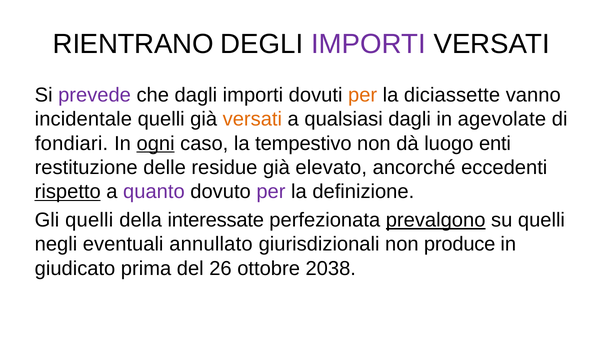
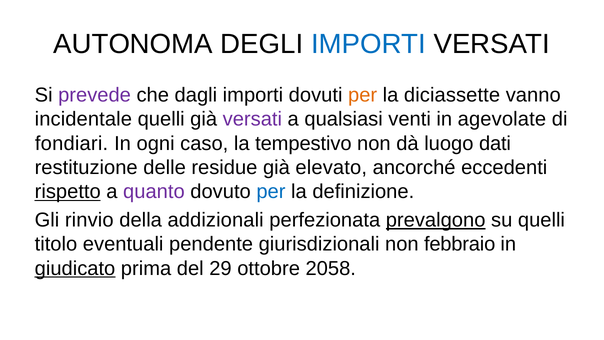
RIENTRANO: RIENTRANO -> AUTONOMA (133, 44)
IMPORTI colour: purple -> blue (369, 44)
versati colour: orange -> purple (252, 119)
qualsiasi dagli: dagli -> venti (410, 119)
ogni underline: present -> none (156, 143)
enti: enti -> dati (495, 143)
per colour: purple -> blue (271, 192)
Gli quelli: quelli -> rinvio (89, 220)
interessate: interessate -> addizionali (216, 220)
negli: negli -> titolo (56, 244)
annullato: annullato -> pendente (211, 244)
produce: produce -> febbraio (460, 244)
giudicato underline: none -> present (75, 268)
26: 26 -> 29 (220, 268)
2038: 2038 -> 2058 (331, 268)
